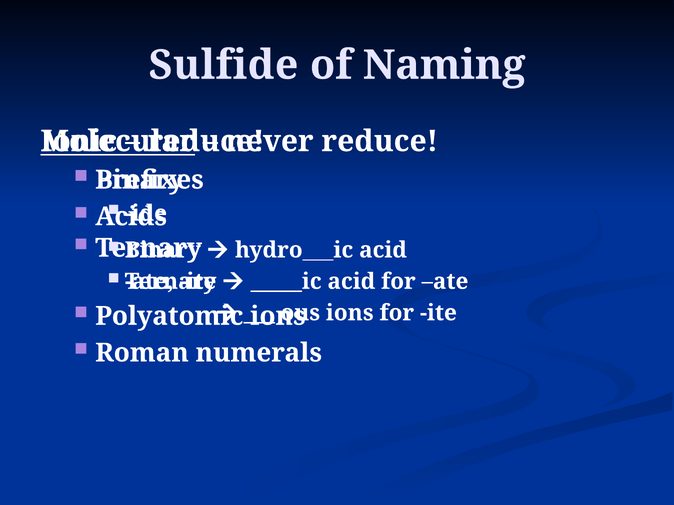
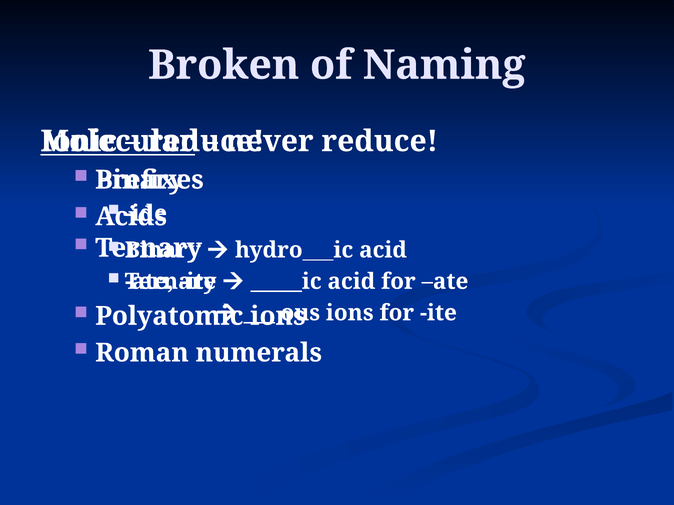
Sulfide: Sulfide -> Broken (224, 65)
